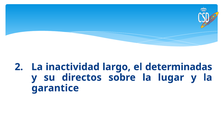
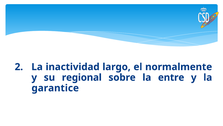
determinadas: determinadas -> normalmente (179, 67)
directos: directos -> regional (82, 77)
lugar: lugar -> entre (171, 77)
